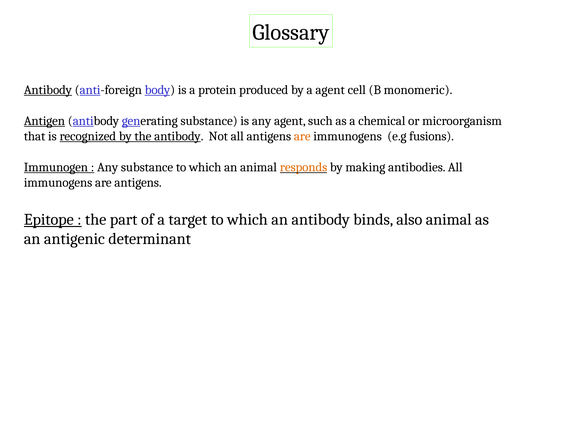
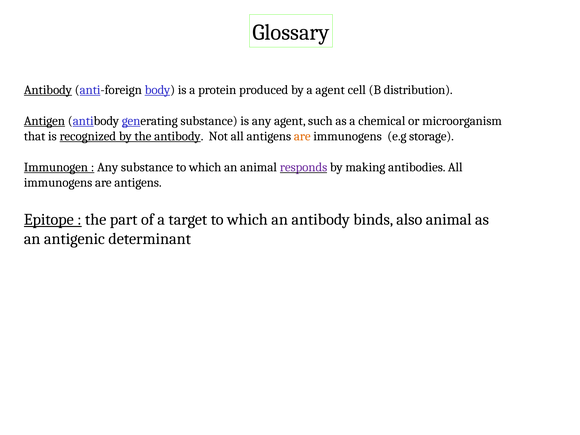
monomeric: monomeric -> distribution (418, 90)
fusions: fusions -> storage (432, 136)
responds colour: orange -> purple (304, 167)
